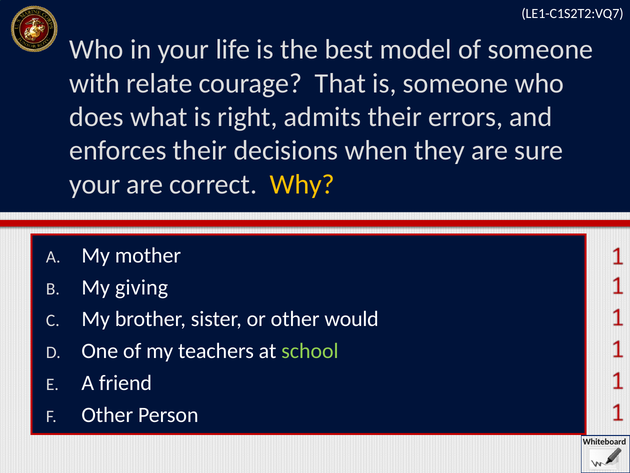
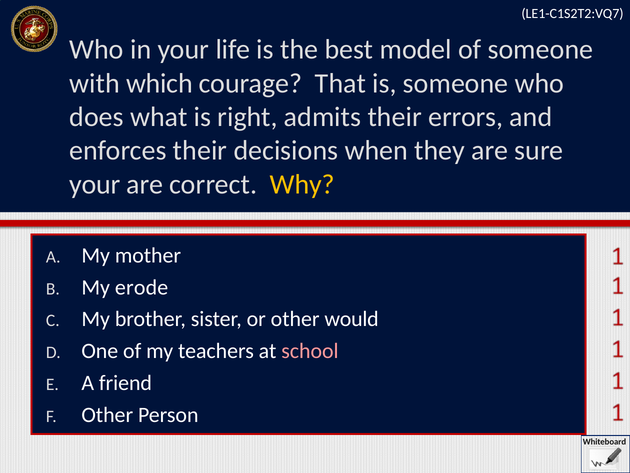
relate: relate -> which (159, 83)
giving: giving -> erode (142, 287)
school colour: light green -> pink (310, 351)
